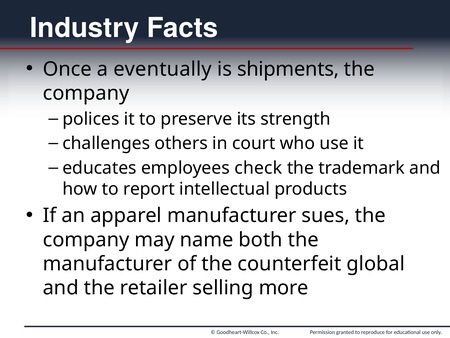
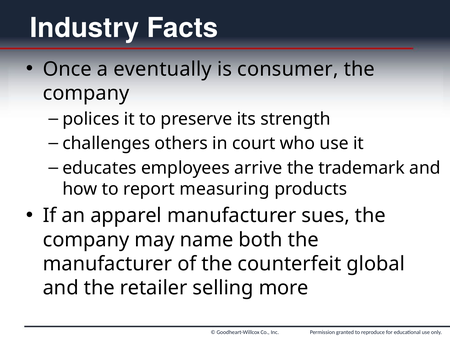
shipments: shipments -> consumer (288, 69)
check: check -> arrive (258, 168)
intellectual: intellectual -> measuring (224, 189)
